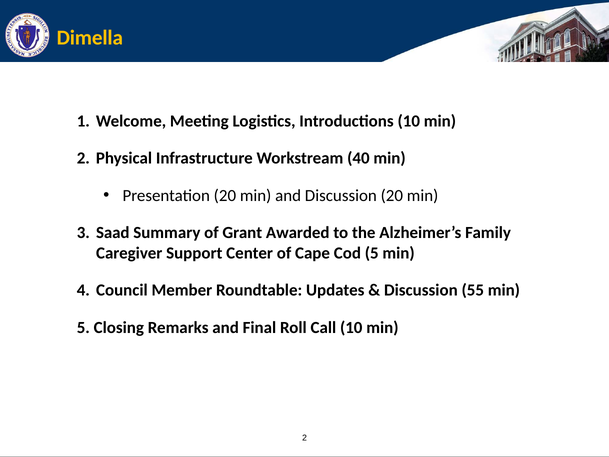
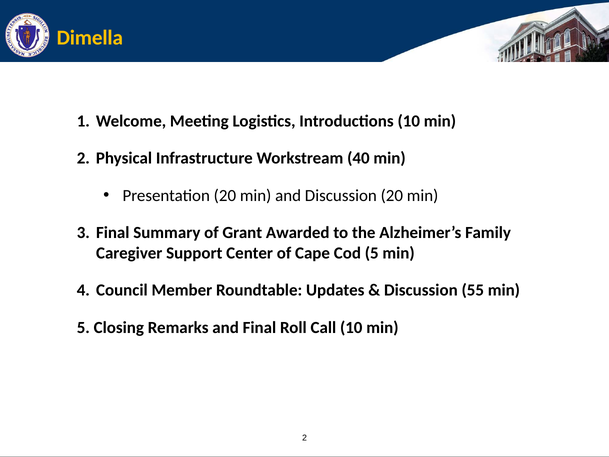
Saad: Saad -> Final (113, 233)
